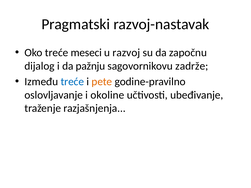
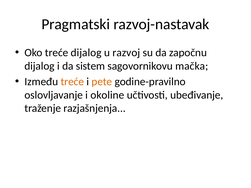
treće meseci: meseci -> dijalog (86, 53)
pažnju: pažnju -> sistem (90, 66)
zadrže: zadrže -> mačka (192, 66)
treće colour: blue -> orange (72, 82)
